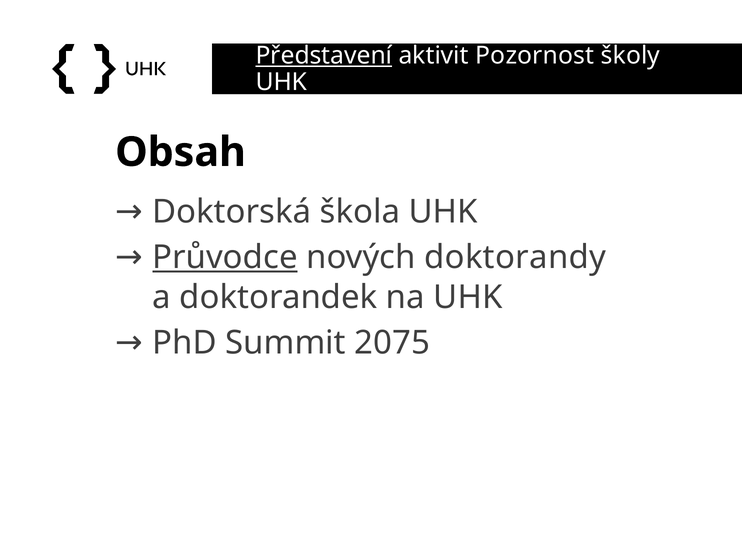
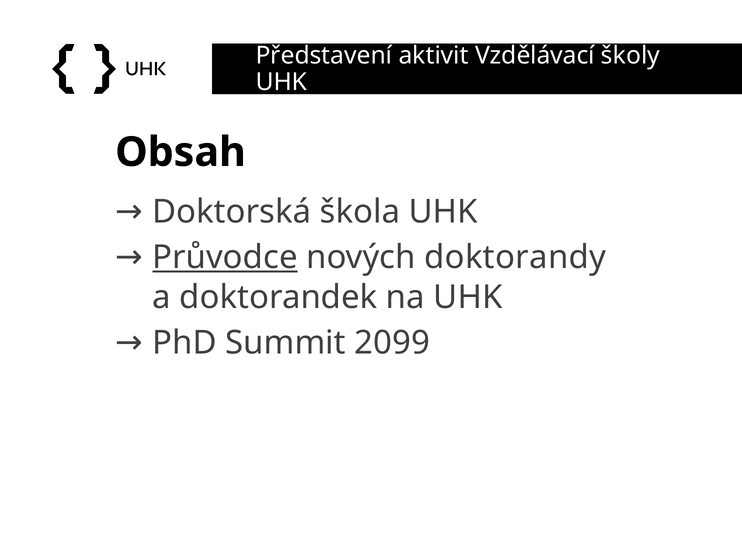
Představení underline: present -> none (324, 55)
Pozornost: Pozornost -> Vzdělávací (535, 55)
2075: 2075 -> 2099 (392, 343)
